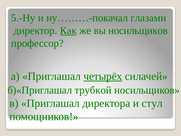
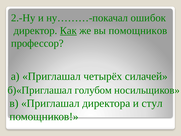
5.-Ну: 5.-Ну -> 2.-Ну (23, 18)
глазами: глазами -> ошибок (148, 18)
вы носильщиков: носильщиков -> помощников (138, 31)
четырёх underline: present -> none (103, 76)
трубкой: трубкой -> голубом (93, 90)
